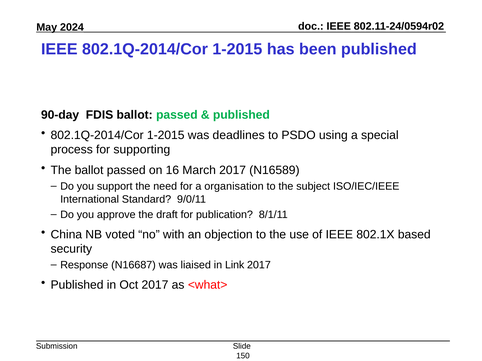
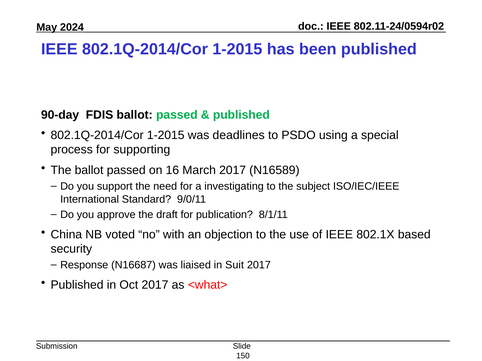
organisation: organisation -> investigating (234, 187)
Link: Link -> Suit (235, 265)
